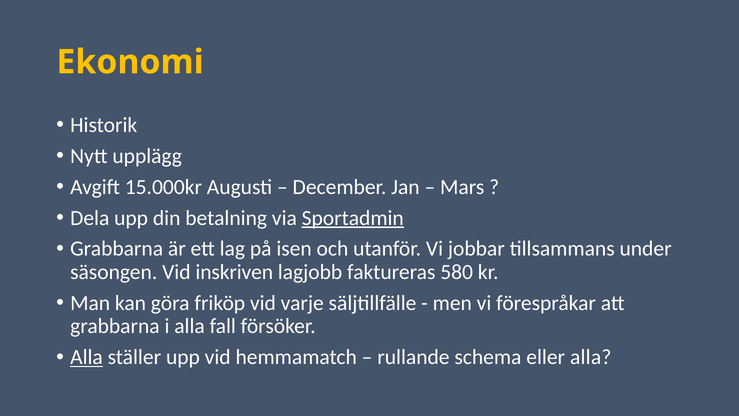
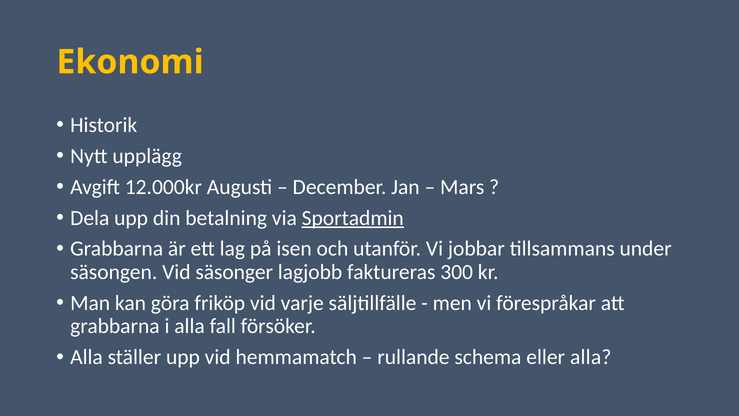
15.000kr: 15.000kr -> 12.000kr (163, 187)
inskriven: inskriven -> säsonger (234, 272)
580: 580 -> 300 (457, 272)
Alla underline: present -> none (86, 357)
